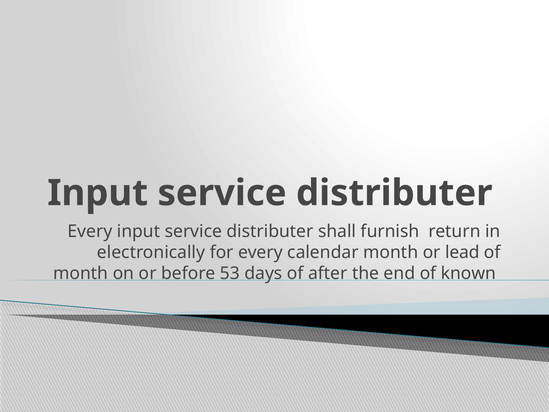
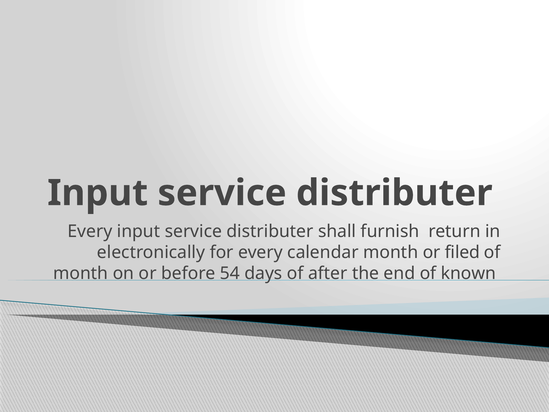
lead: lead -> filed (462, 252)
53: 53 -> 54 (230, 273)
